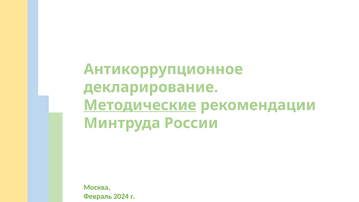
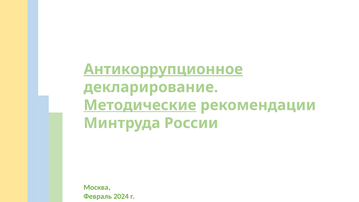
Антикоррупционное underline: none -> present (163, 69)
